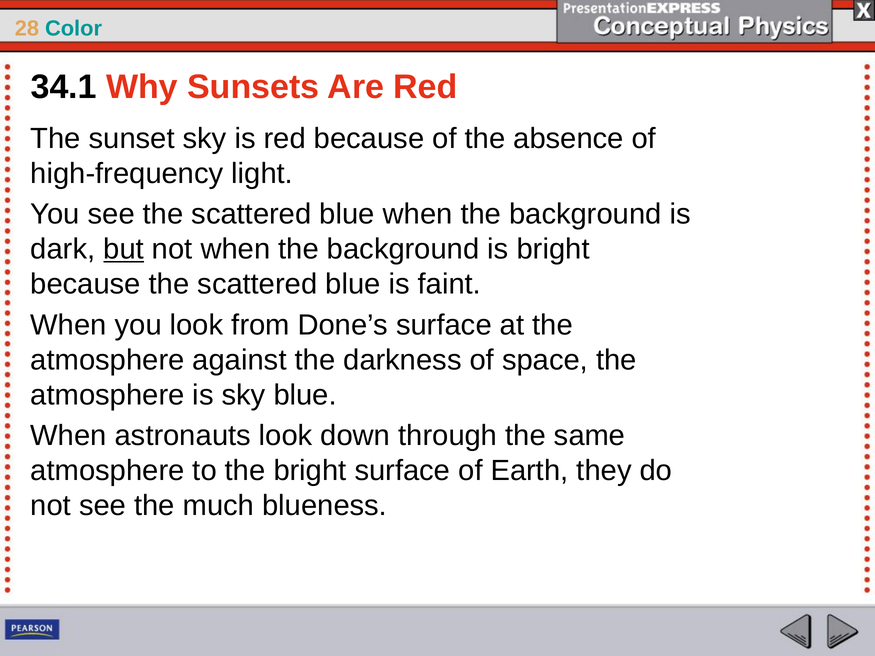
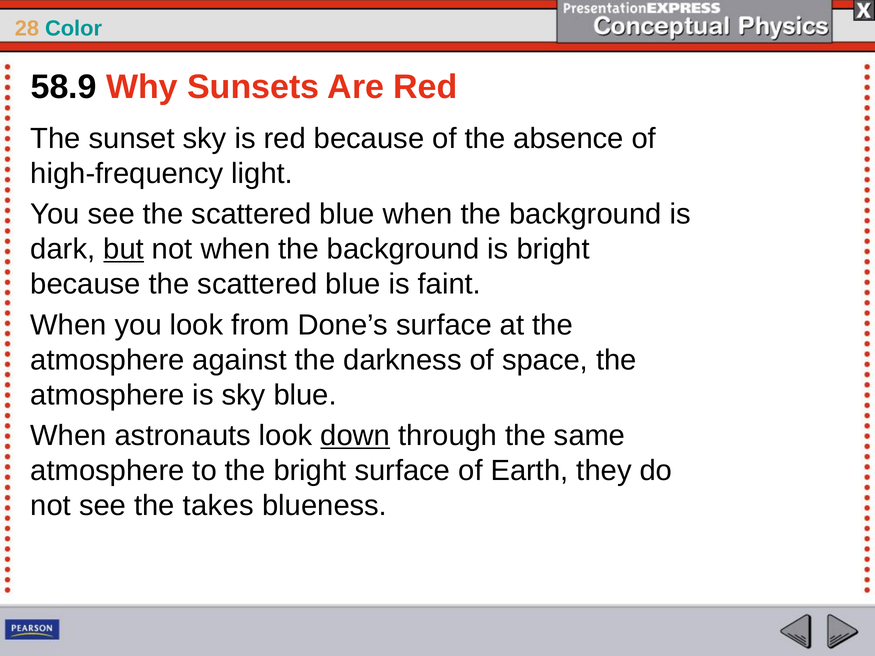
34.1: 34.1 -> 58.9 (64, 87)
down underline: none -> present (355, 436)
much: much -> takes (218, 506)
